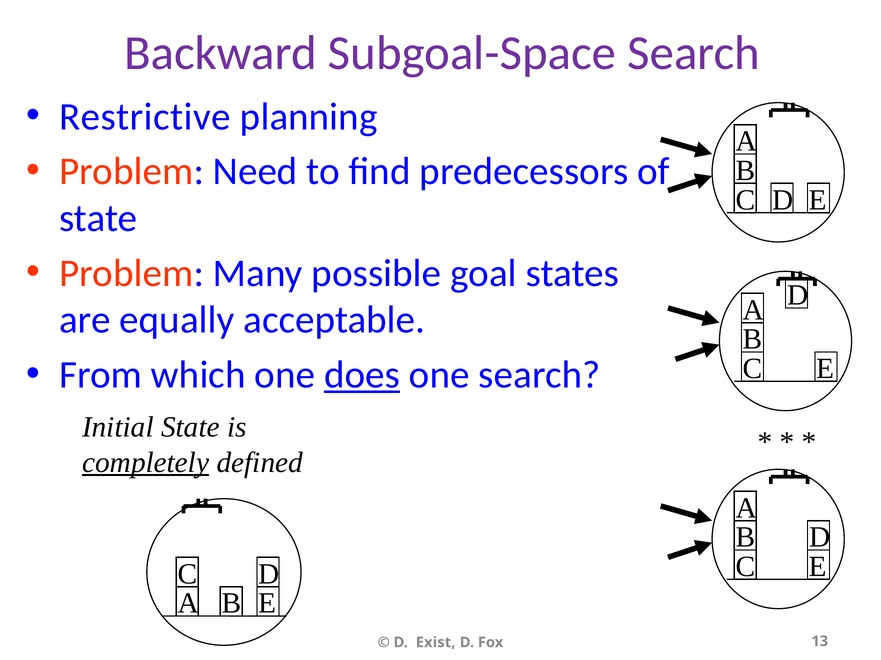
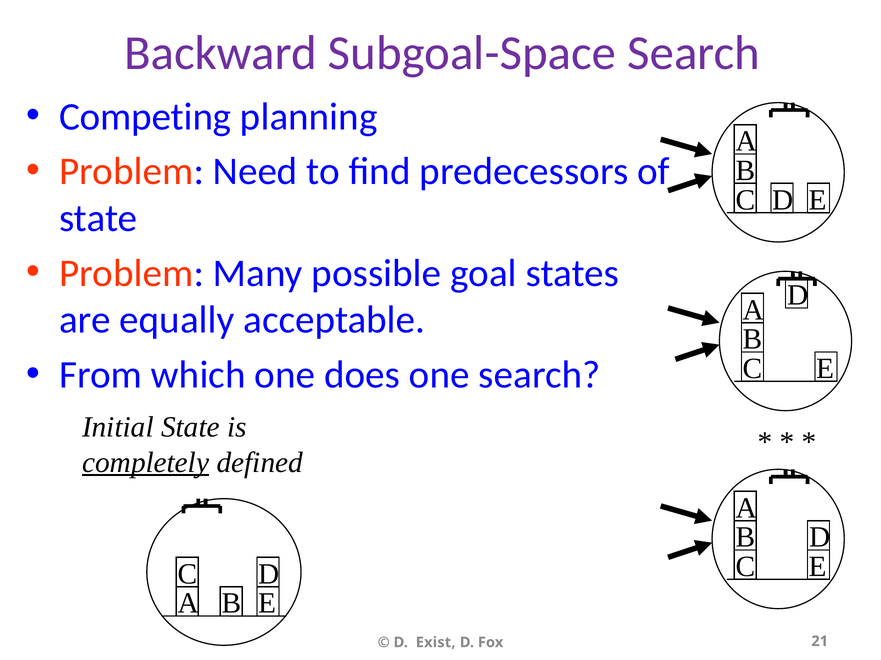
Restrictive: Restrictive -> Competing (145, 117)
does underline: present -> none (362, 375)
13: 13 -> 21 (820, 642)
